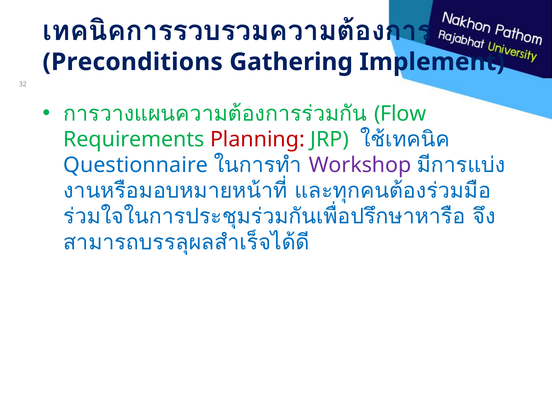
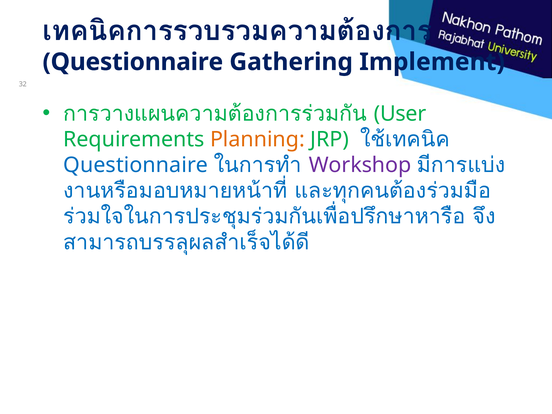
Preconditions: Preconditions -> Questionnaire (133, 62)
Flow: Flow -> User (400, 114)
Planning colour: red -> orange (257, 139)
